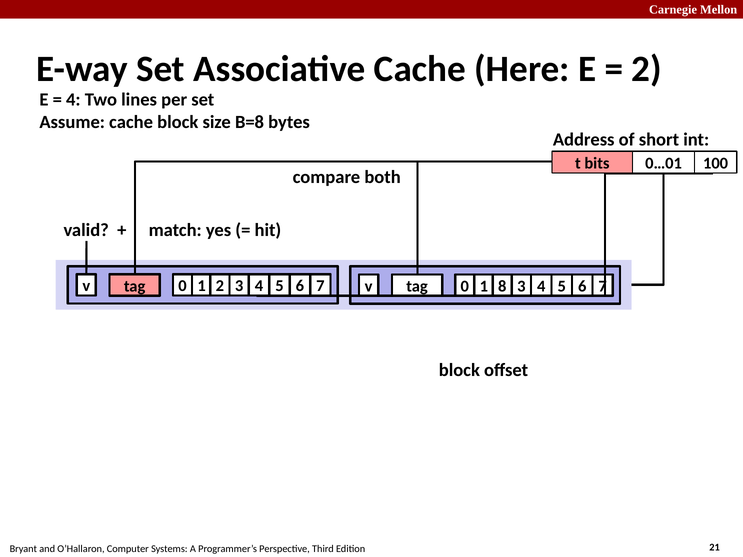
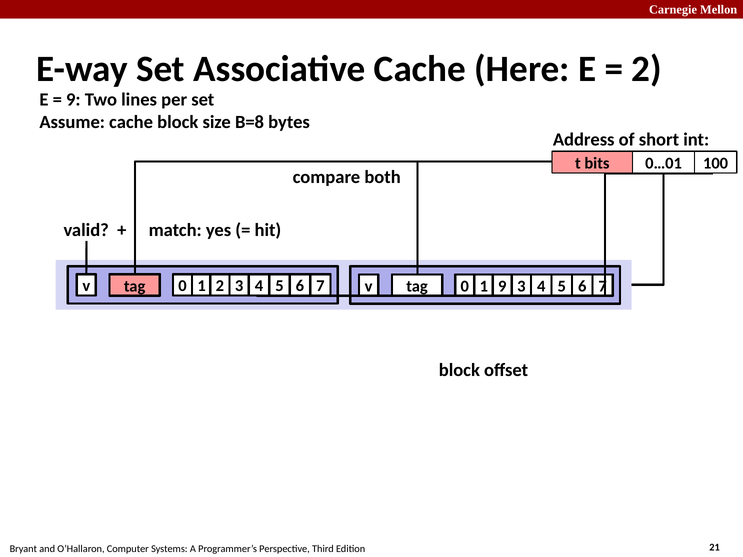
4: 4 -> 9 (73, 100)
1 8: 8 -> 9 (502, 286)
